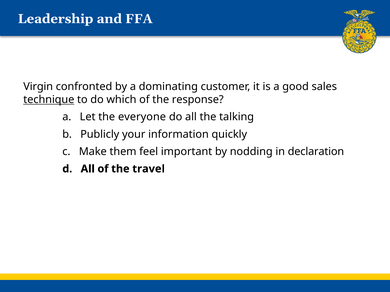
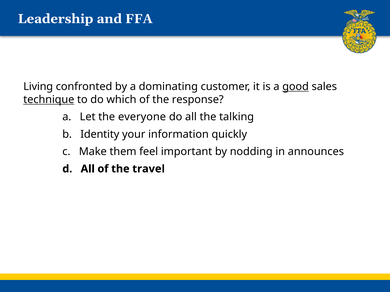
Virgin: Virgin -> Living (38, 87)
good underline: none -> present (296, 87)
Publicly: Publicly -> Identity (100, 134)
declaration: declaration -> announces (316, 152)
